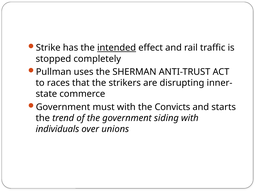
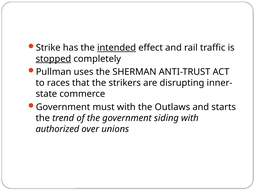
stopped underline: none -> present (53, 59)
Convicts: Convicts -> Outlaws (172, 107)
individuals: individuals -> authorized (57, 129)
